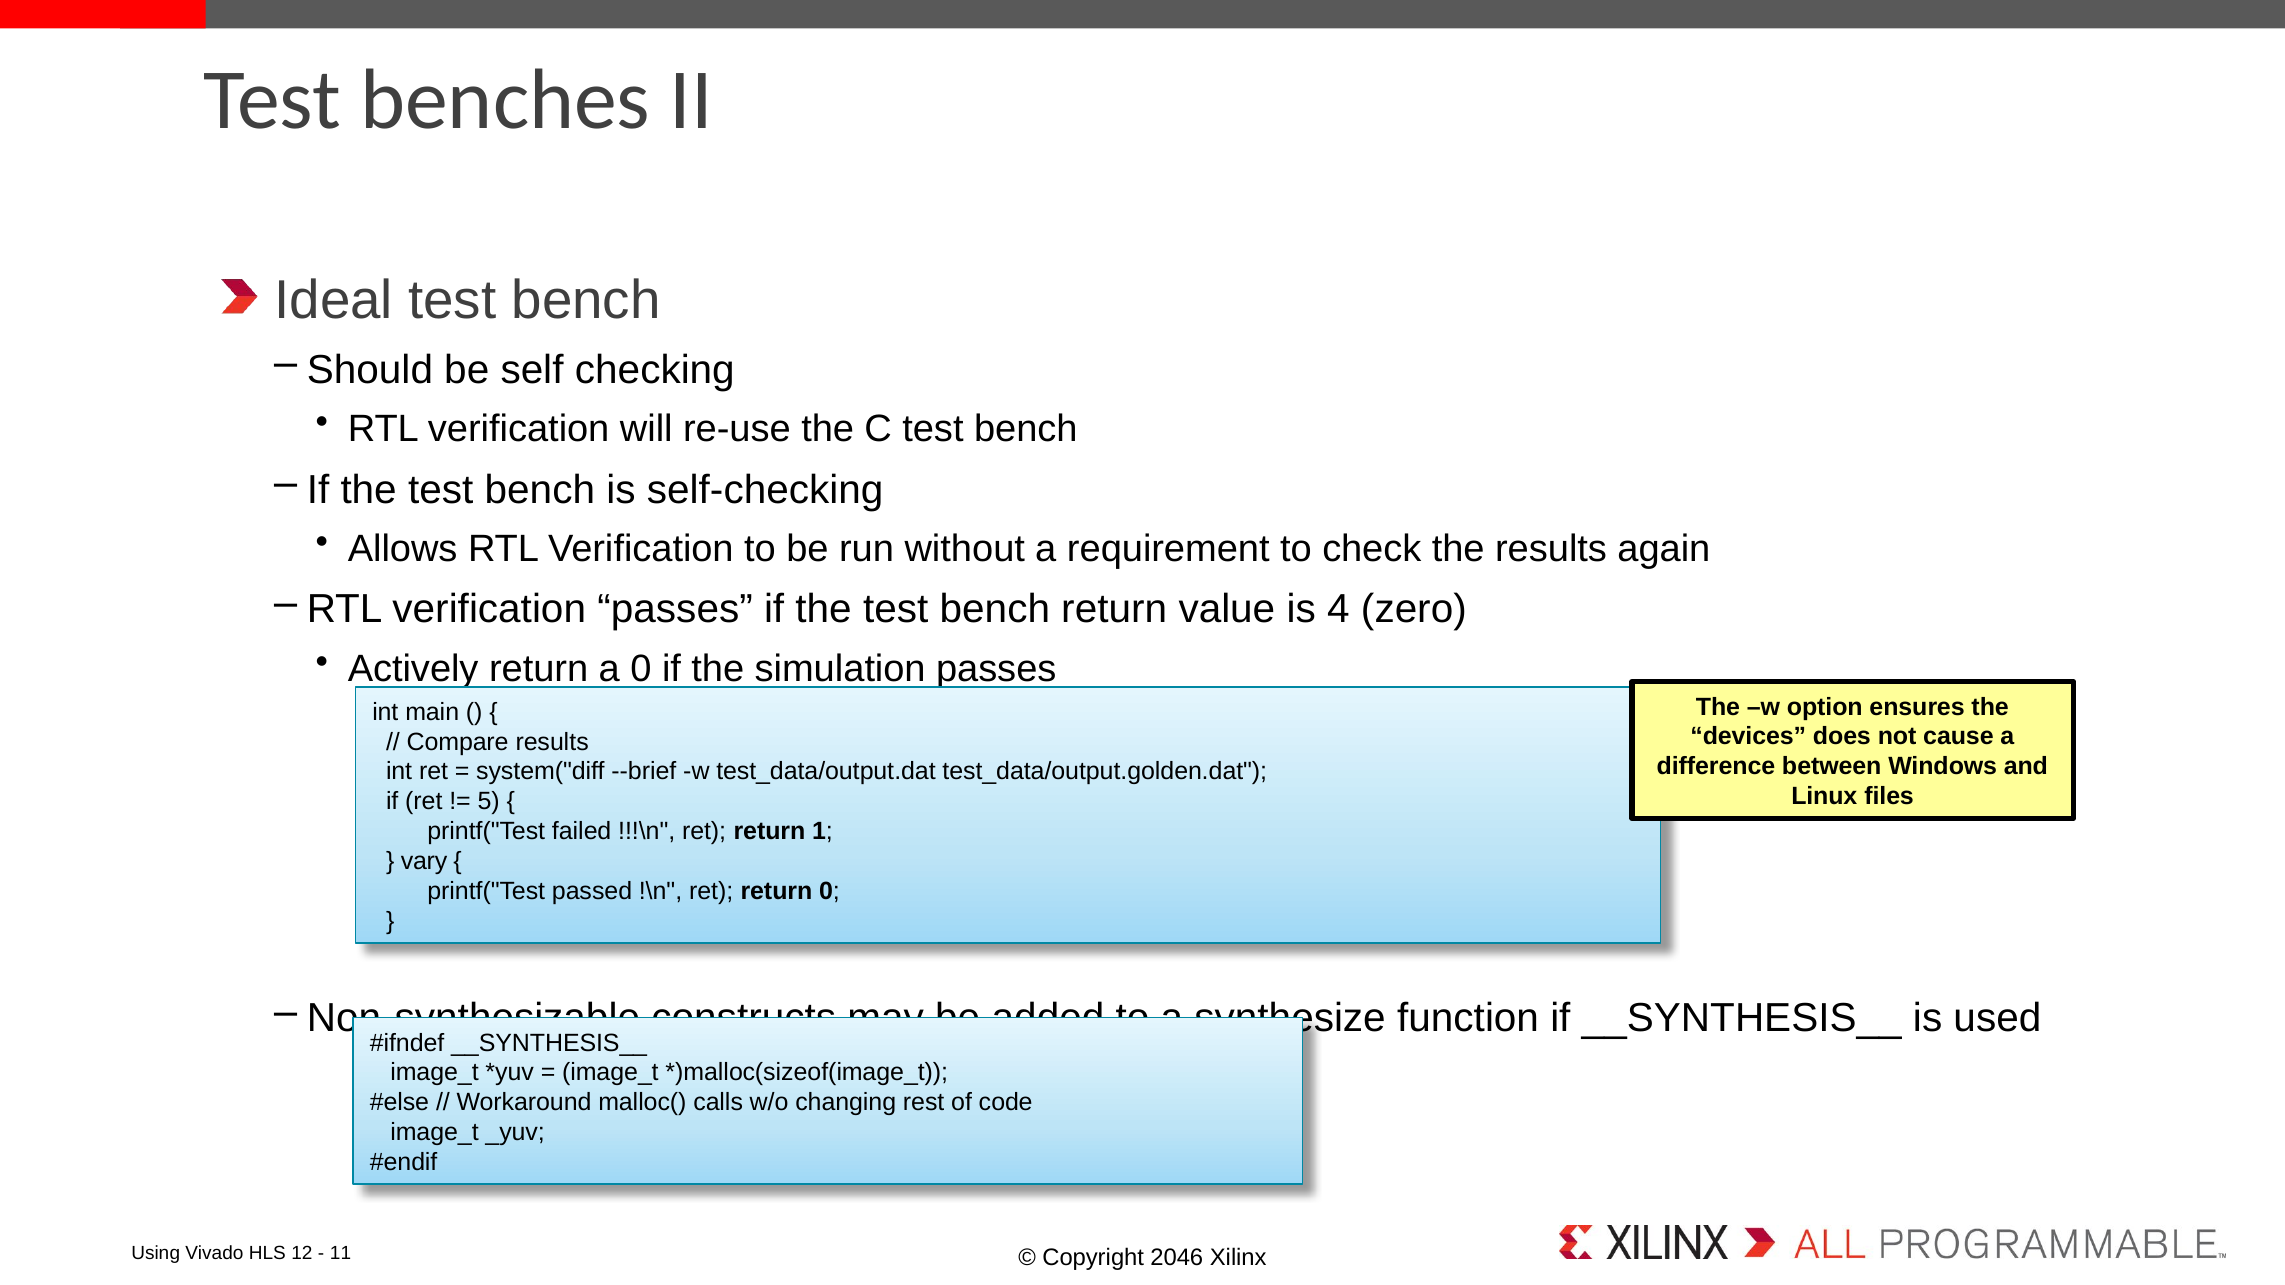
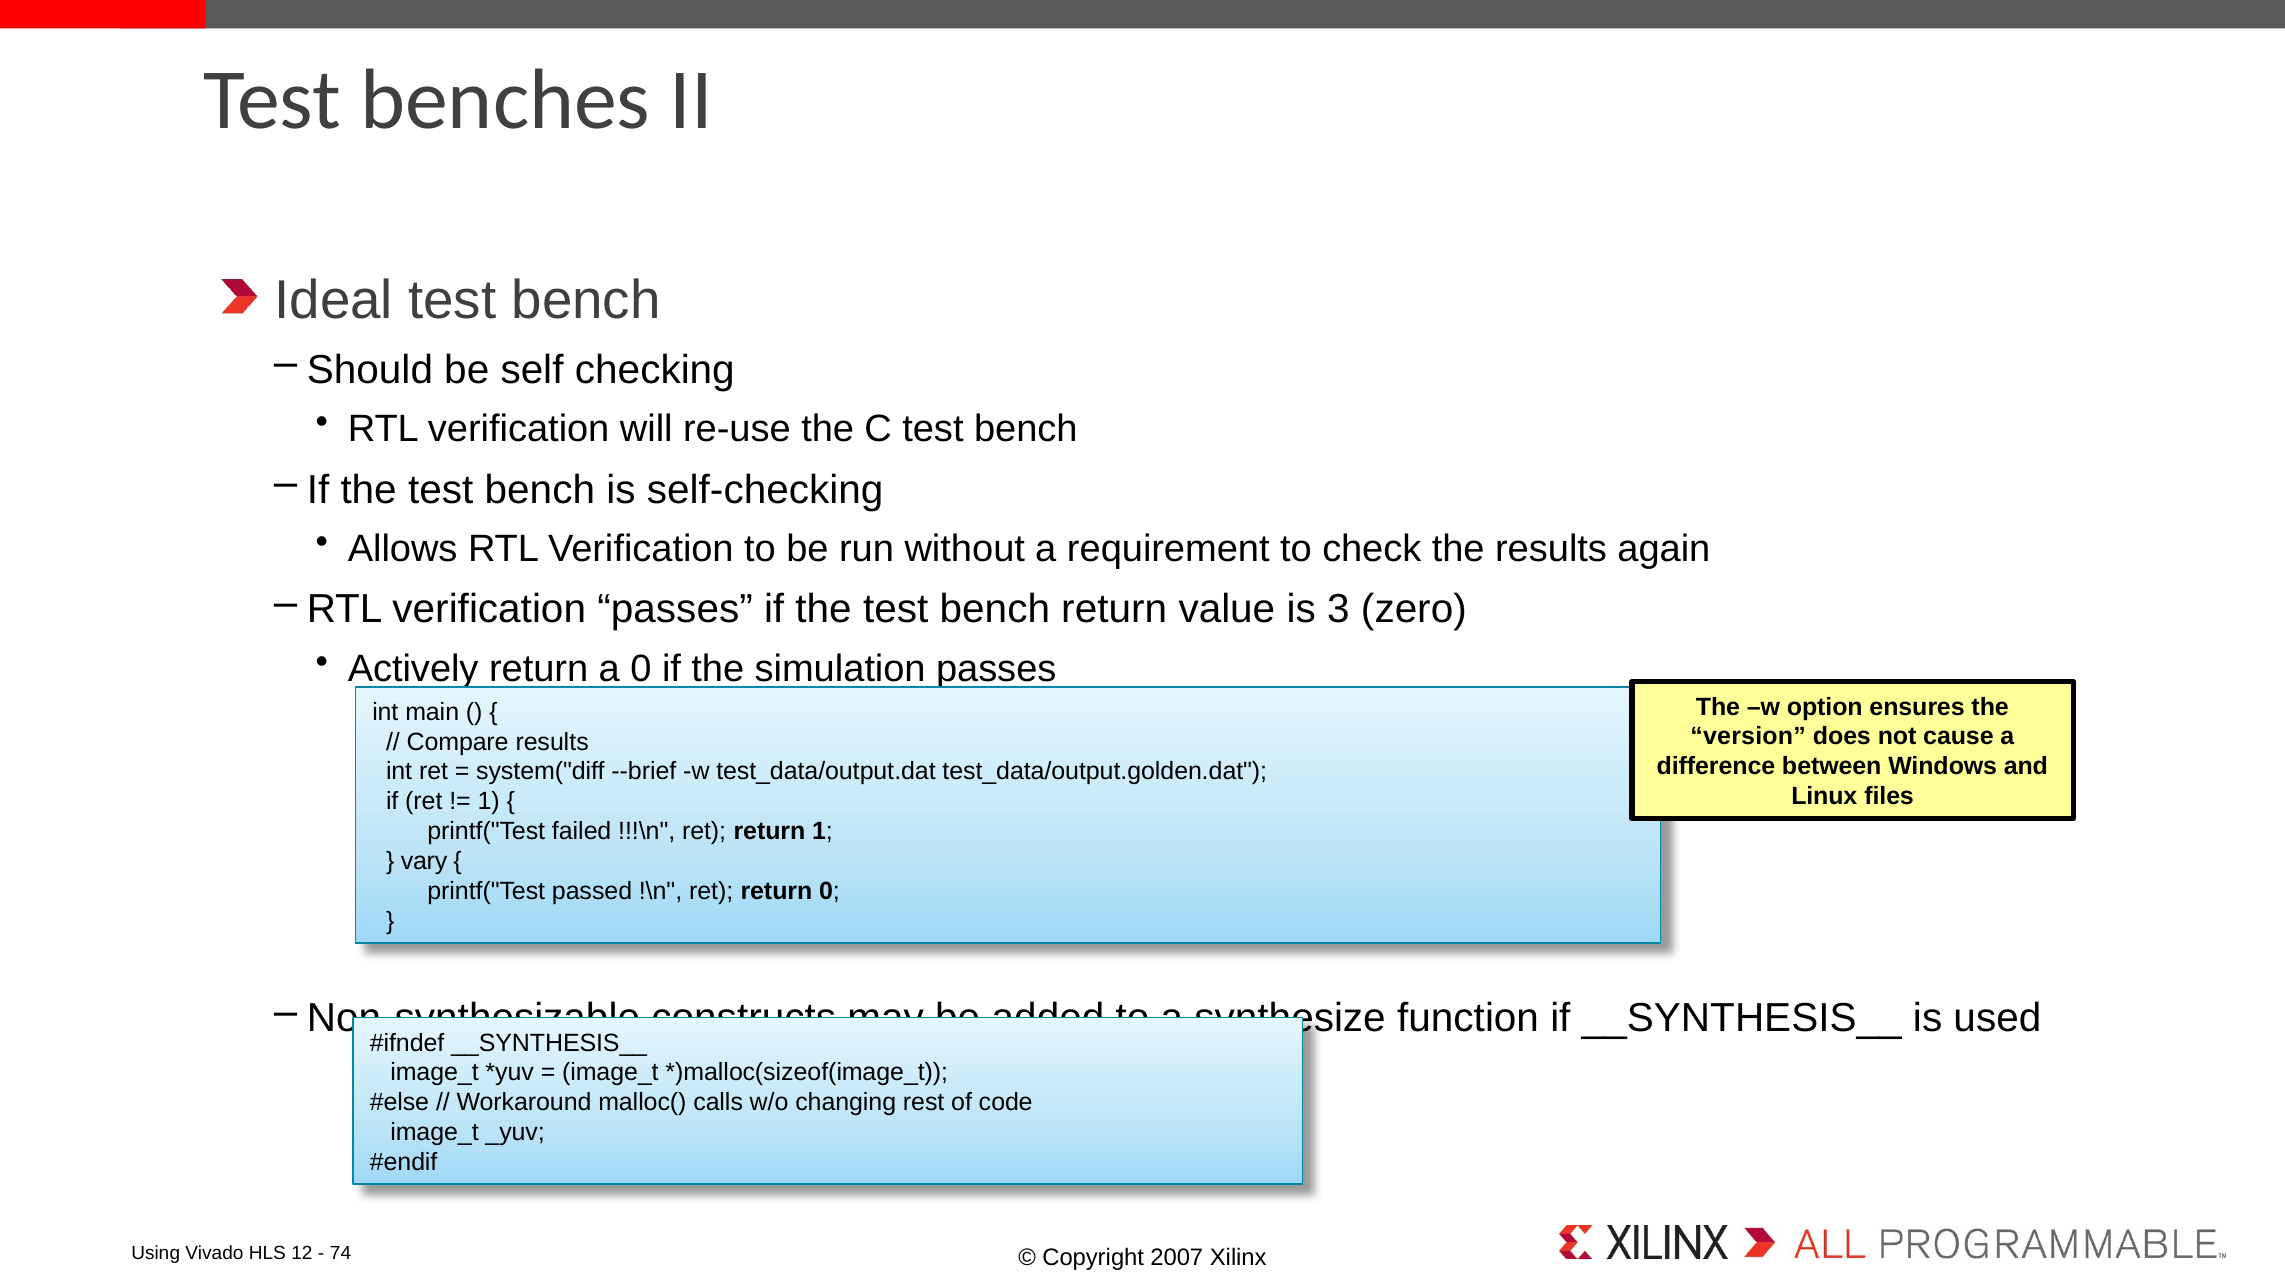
4: 4 -> 3 (1338, 610)
devices: devices -> version (1748, 737)
5: 5 -> 1 (489, 802)
11: 11 -> 74 (341, 1254)
2046: 2046 -> 2007 (1177, 1258)
